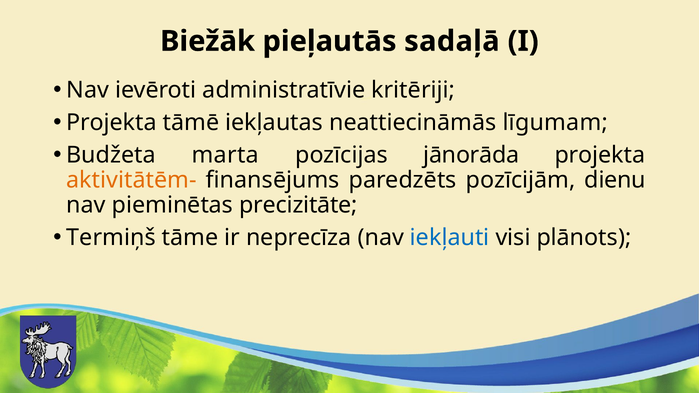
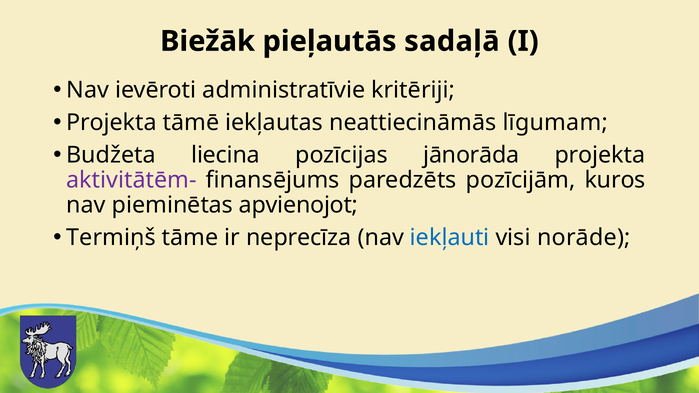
marta: marta -> liecina (226, 155)
aktivitātēm- colour: orange -> purple (131, 180)
dienu: dienu -> kuros (615, 180)
precizitāte: precizitāte -> apvienojot (298, 205)
plānots: plānots -> norāde (584, 238)
